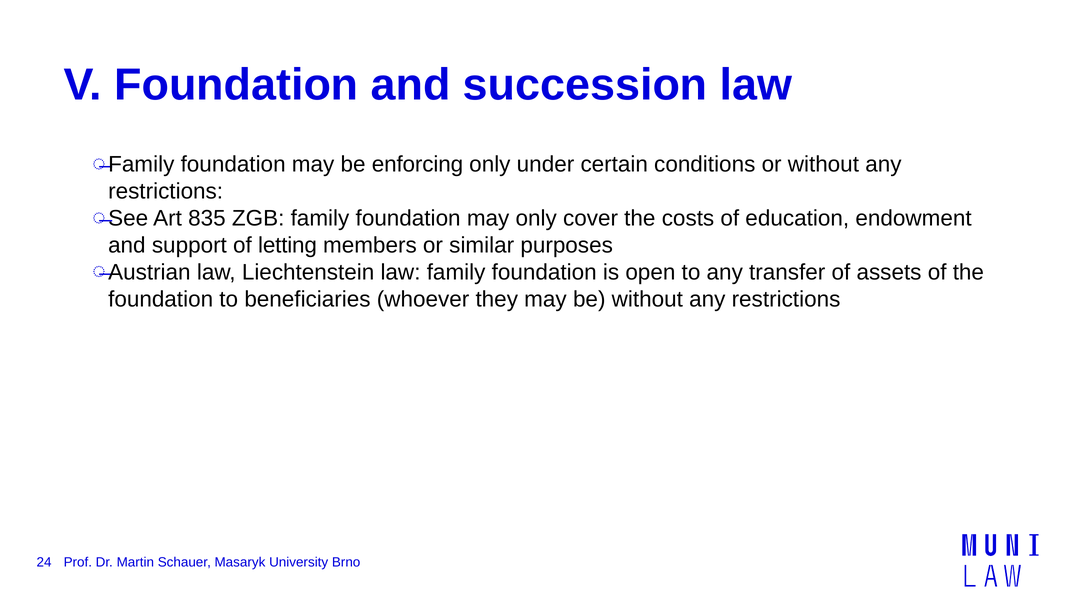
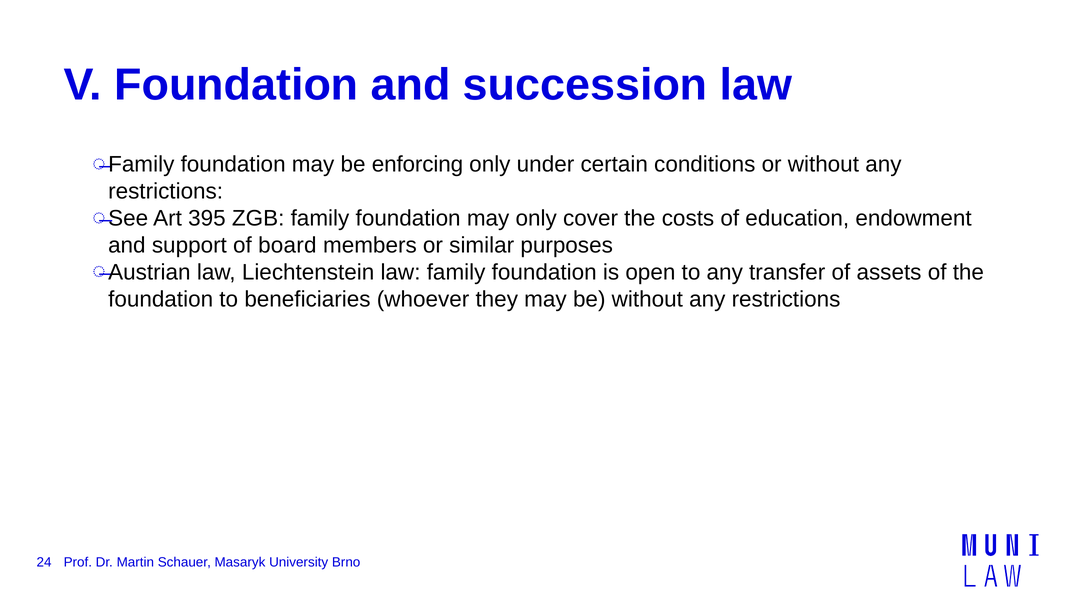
835: 835 -> 395 (207, 219)
letting: letting -> board (287, 246)
